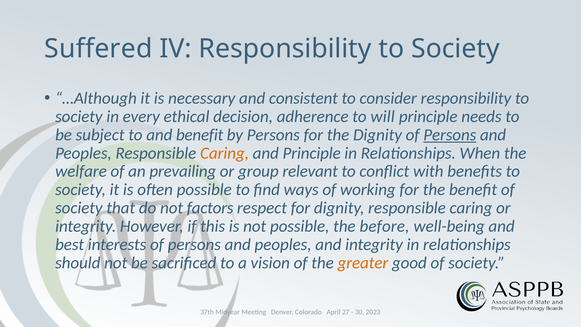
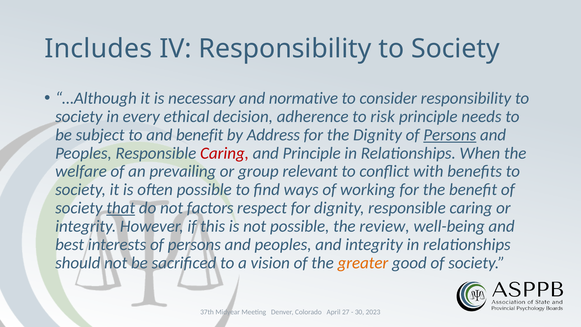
Suffered: Suffered -> Includes (98, 49)
consistent: consistent -> normative (303, 98)
will: will -> risk (383, 116)
by Persons: Persons -> Address (273, 135)
Caring colour: orange -> red (225, 153)
that underline: none -> present (121, 208)
before: before -> review (384, 226)
